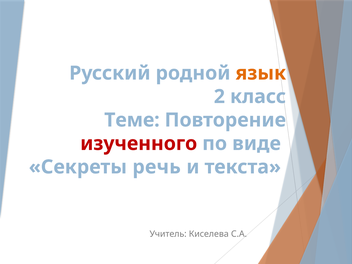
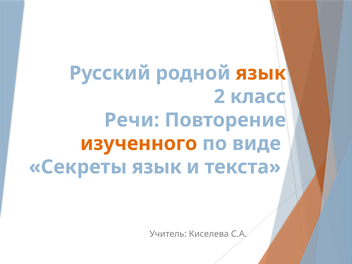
Теме: Теме -> Речи (132, 120)
изученного colour: red -> orange (139, 144)
Секреты речь: речь -> язык (157, 167)
